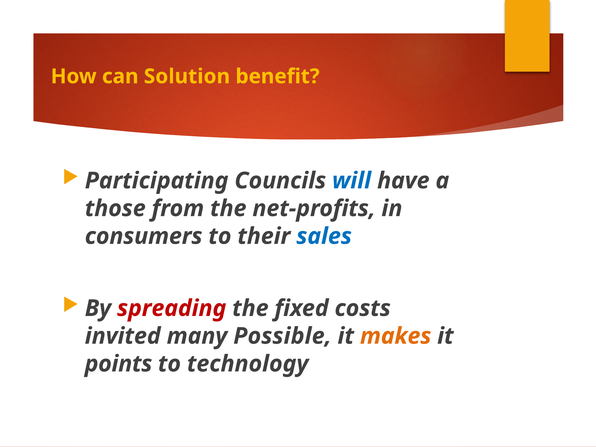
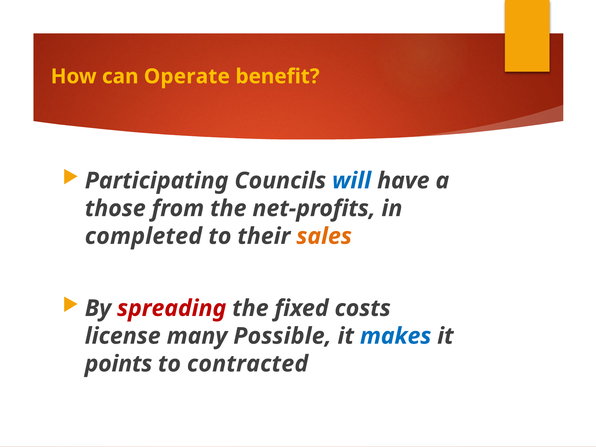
Solution: Solution -> Operate (187, 76)
consumers: consumers -> completed (143, 236)
sales colour: blue -> orange (324, 236)
invited: invited -> license (123, 336)
makes colour: orange -> blue (396, 336)
technology: technology -> contracted (248, 364)
